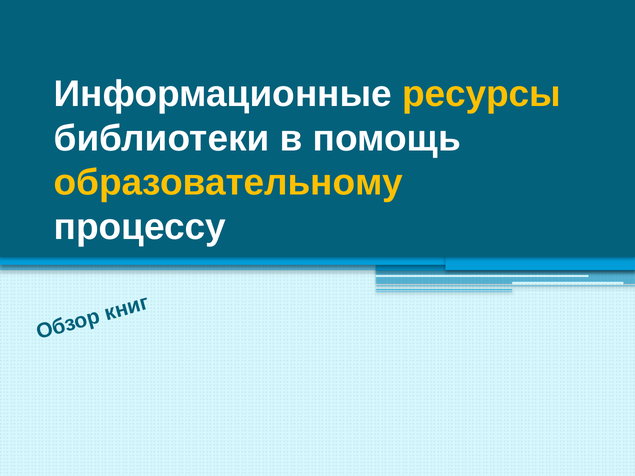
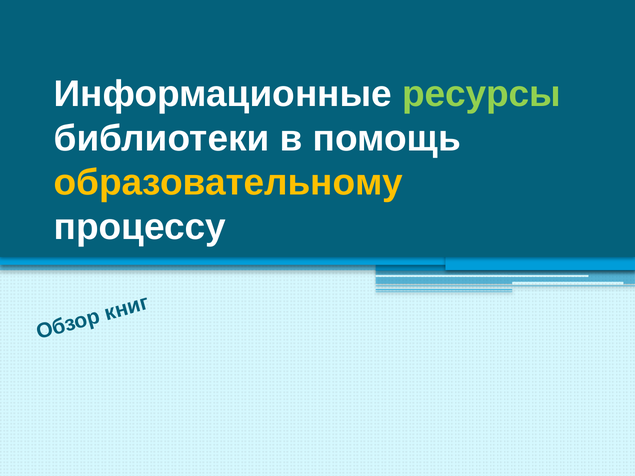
ресурсы colour: yellow -> light green (482, 94)
